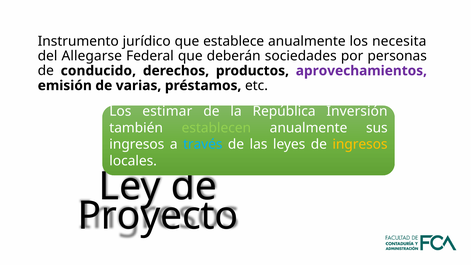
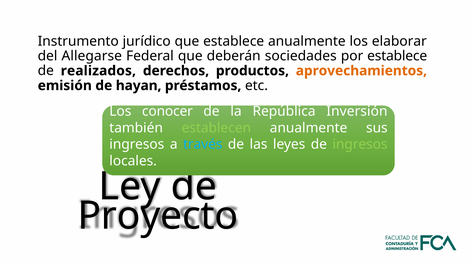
necesita: necesita -> elaborar (399, 41)
por personas: personas -> establece (397, 56)
conducido: conducido -> realizados (98, 71)
aprovechamientos colour: purple -> orange (361, 71)
varias: varias -> hayan (139, 86)
estimar: estimar -> conocer (167, 111)
ingresos colour: yellow -> light green (360, 144)
